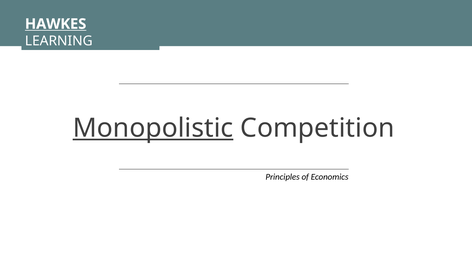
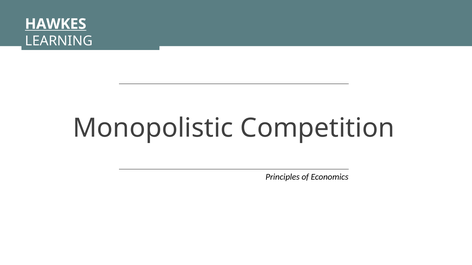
Monopolistic underline: present -> none (153, 128)
